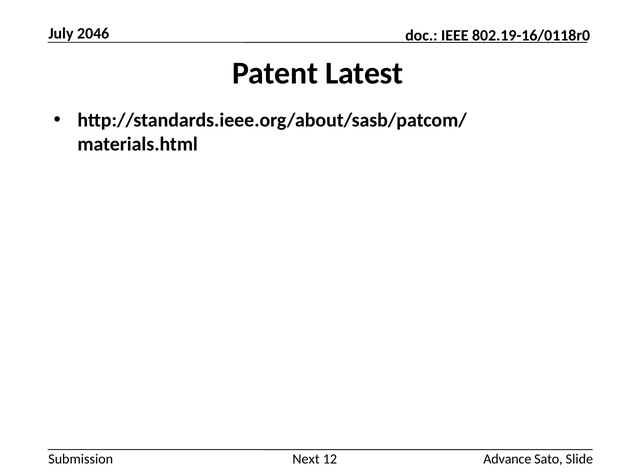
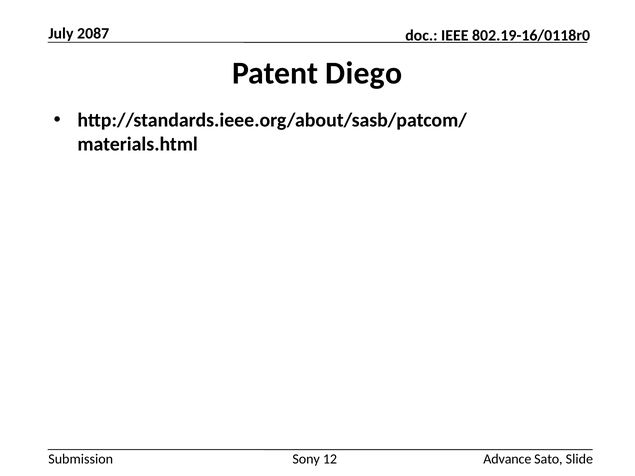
2046: 2046 -> 2087 (93, 34)
Latest: Latest -> Diego (364, 73)
Next: Next -> Sony (306, 459)
